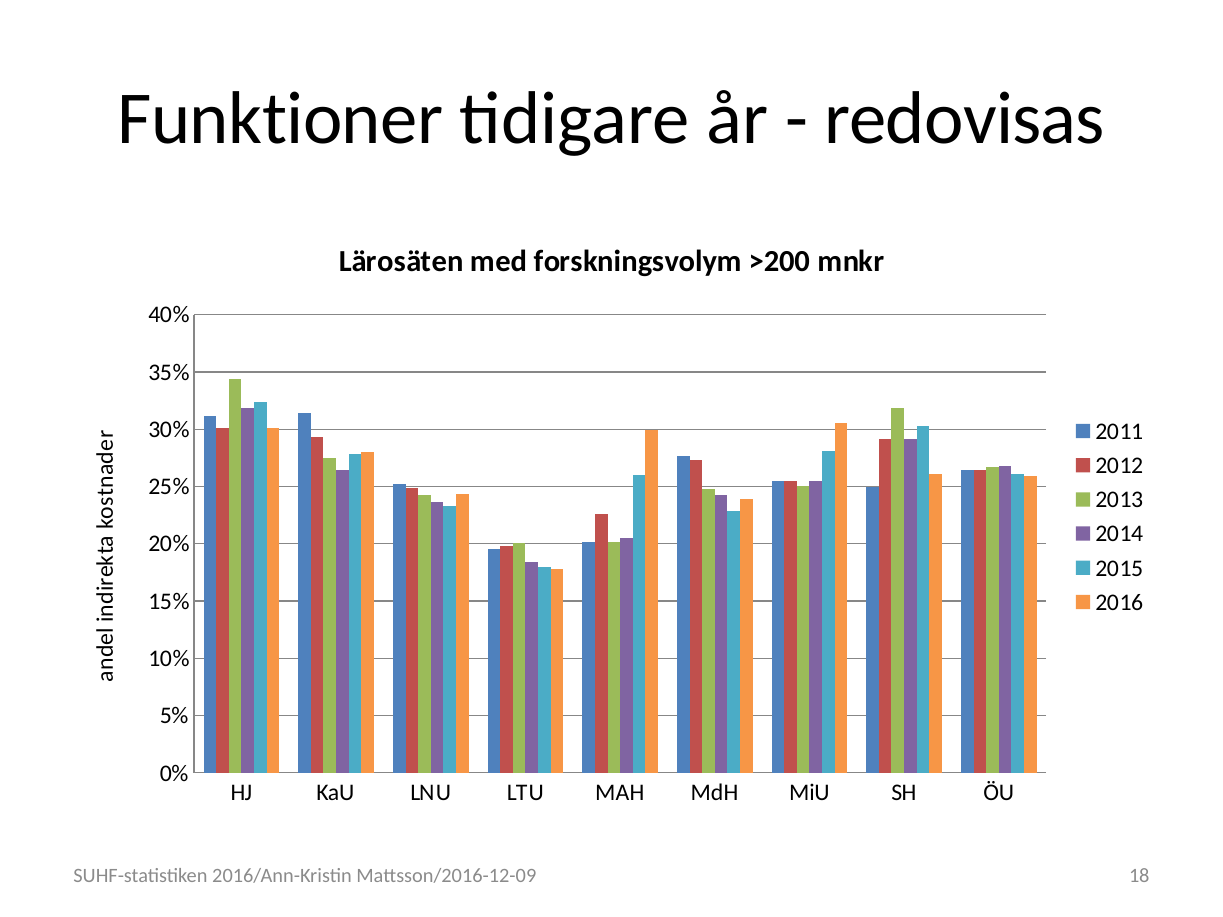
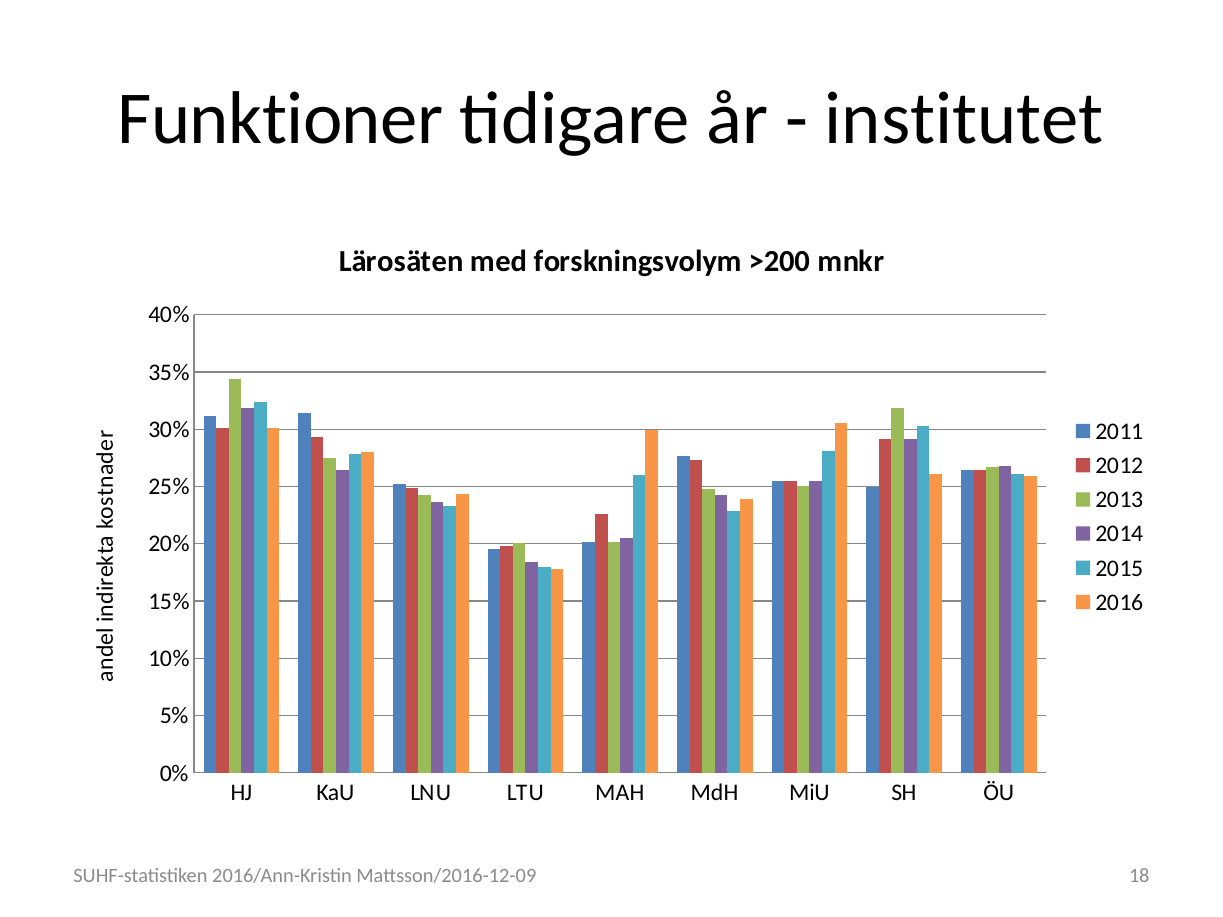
redovisas: redovisas -> institutet (964, 118)
